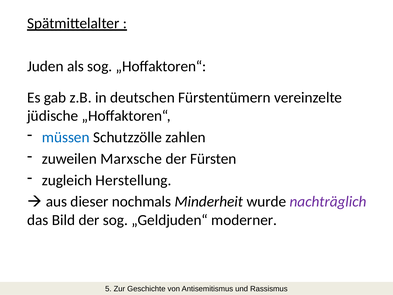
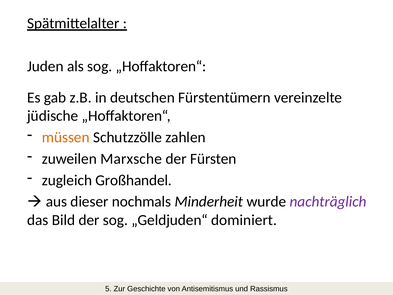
müssen colour: blue -> orange (66, 137)
Herstellung: Herstellung -> Großhandel (134, 180)
moderner: moderner -> dominiert (244, 220)
